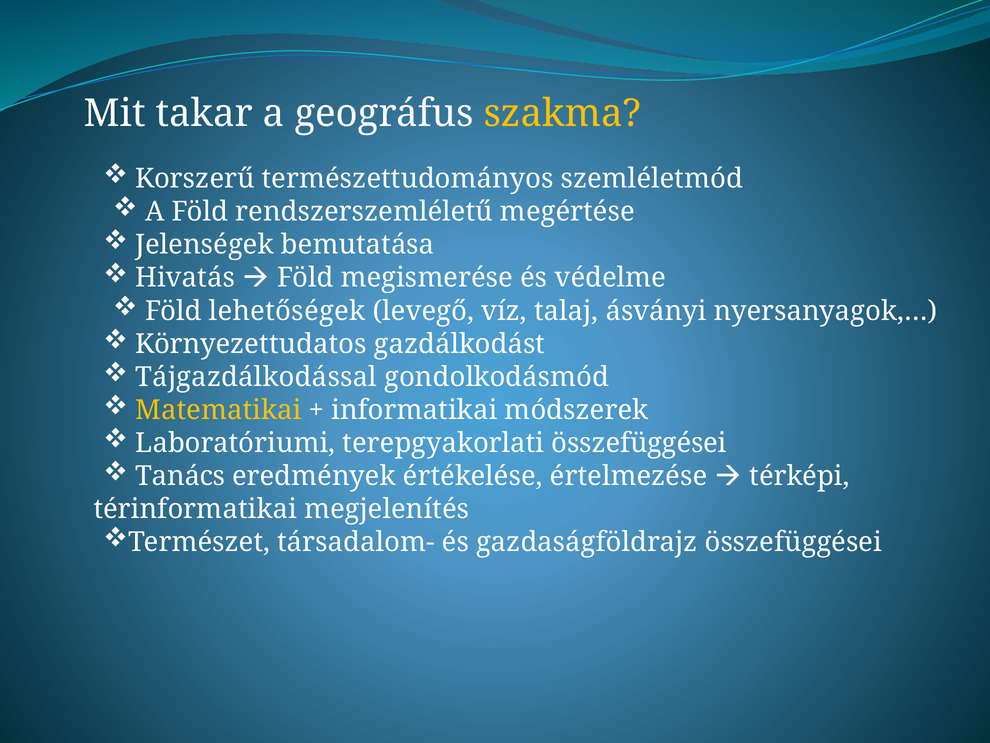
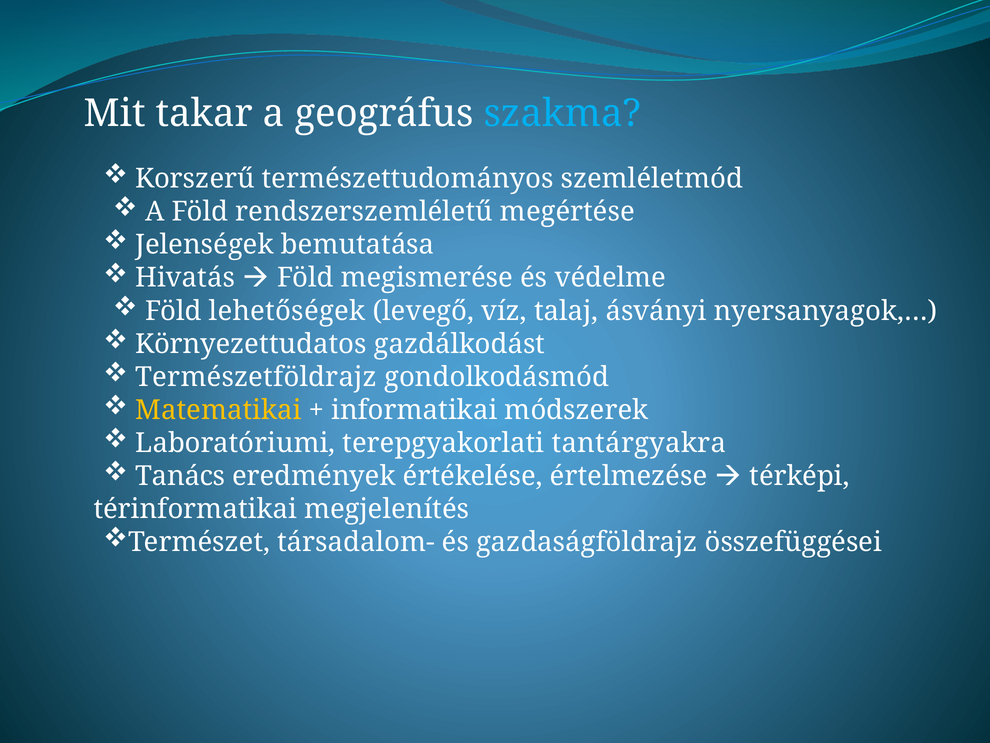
szakma colour: yellow -> light blue (562, 113)
Tájgazdálkodással: Tájgazdálkodással -> Természetföldrajz (256, 377)
terepgyakorlati összefüggései: összefüggései -> tantárgyakra (639, 443)
